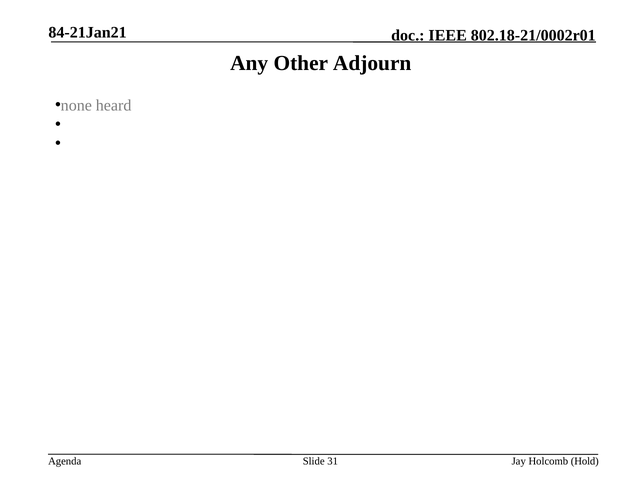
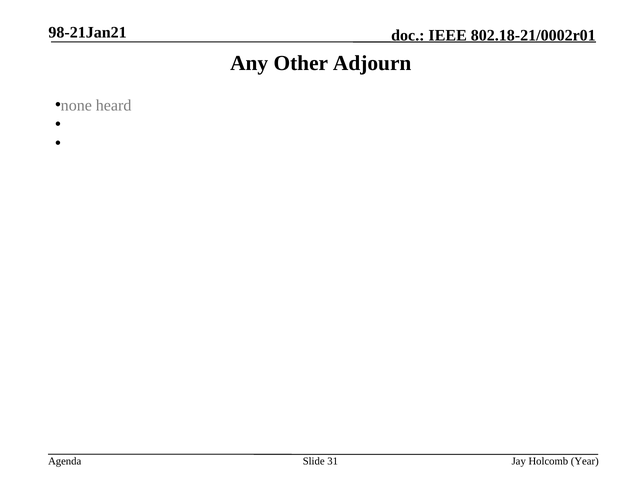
84-21Jan21: 84-21Jan21 -> 98-21Jan21 (88, 32)
Hold: Hold -> Year (585, 461)
